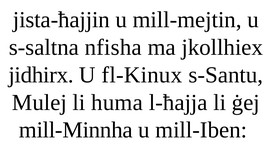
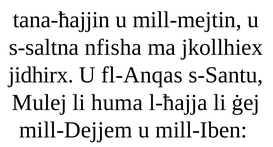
jista-ħajjin: jista-ħajjin -> tana-ħajjin (61, 20)
fl-Kinux: fl-Kinux -> fl-Anqas (142, 75)
mill-Minnha: mill-Minnha -> mill-Dejjem (76, 130)
